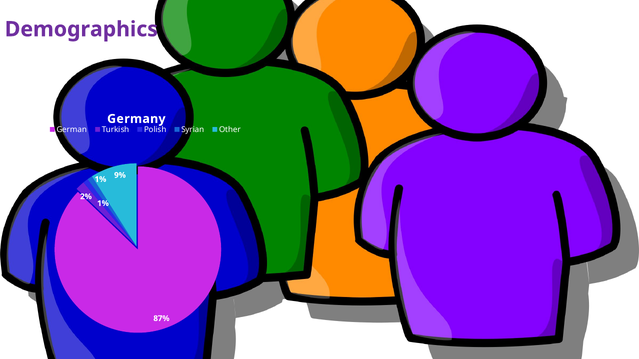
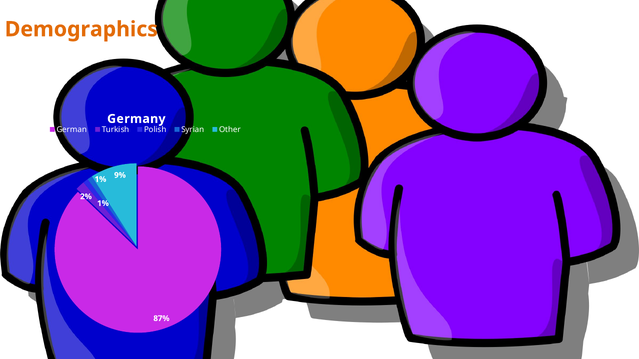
Demographics colour: purple -> orange (81, 29)
